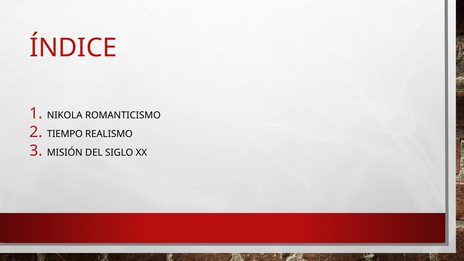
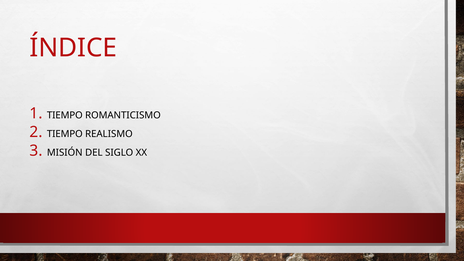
NIKOLA: NIKOLA -> TIEMPO (65, 115)
